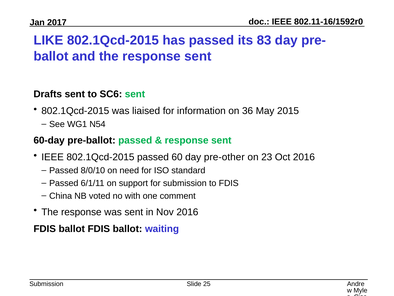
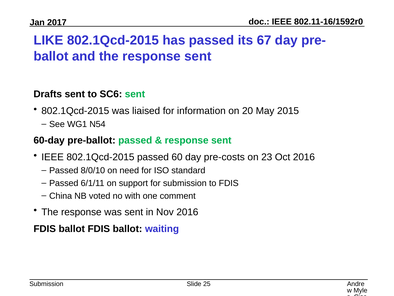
83: 83 -> 67 (264, 40)
36: 36 -> 20 (248, 111)
pre-other: pre-other -> pre-costs (224, 157)
